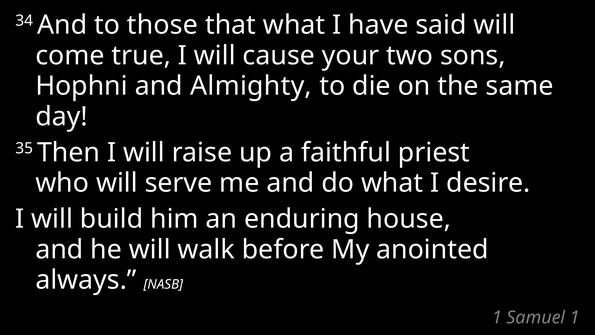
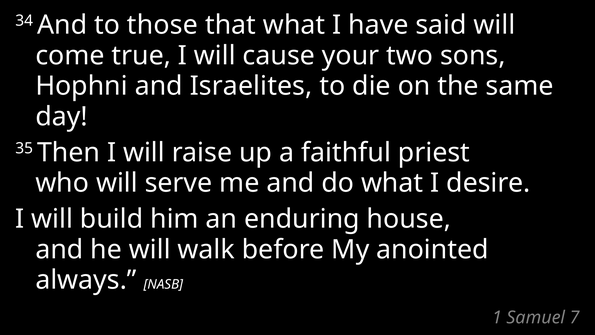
Almighty: Almighty -> Israelites (251, 86)
Samuel 1: 1 -> 7 (575, 317)
